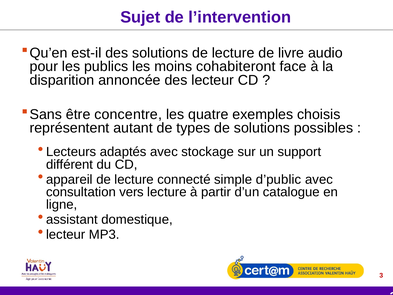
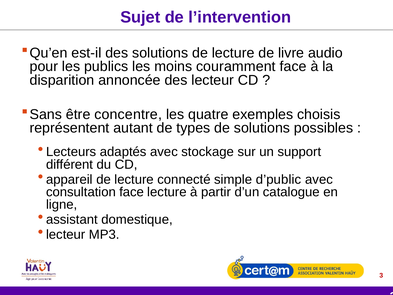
cohabiteront: cohabiteront -> couramment (236, 67)
consultation vers: vers -> face (132, 192)
